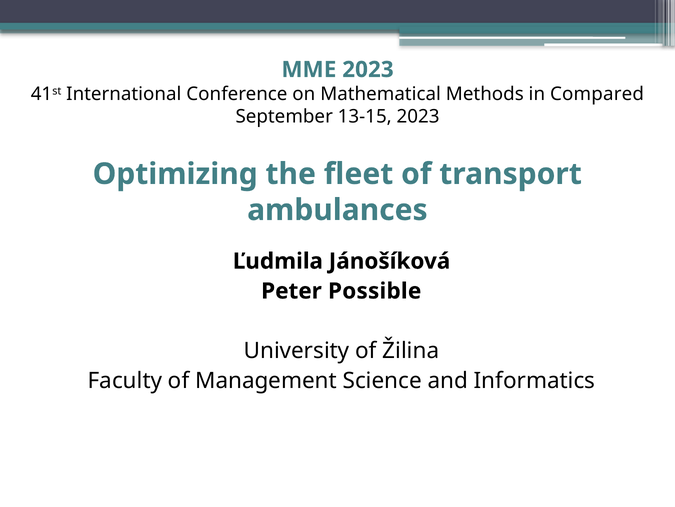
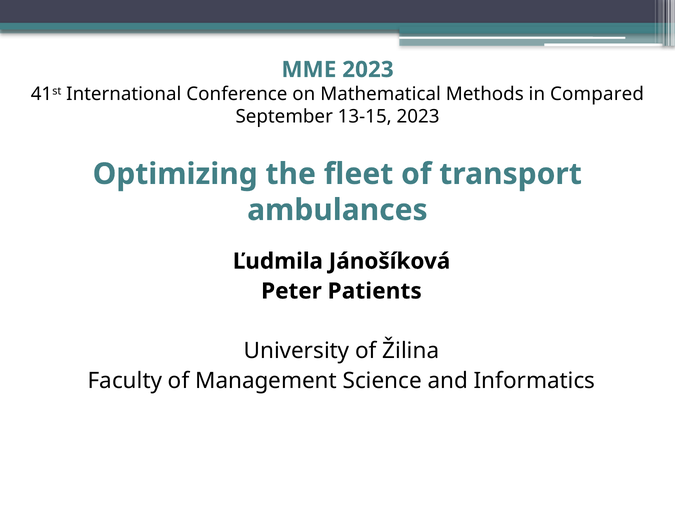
Possible: Possible -> Patients (375, 291)
